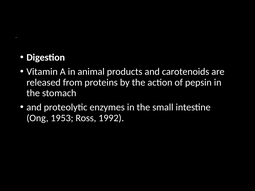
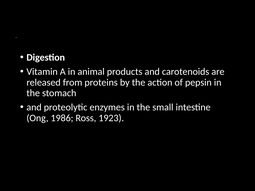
1953: 1953 -> 1986 (62, 118)
1992: 1992 -> 1923 (111, 118)
